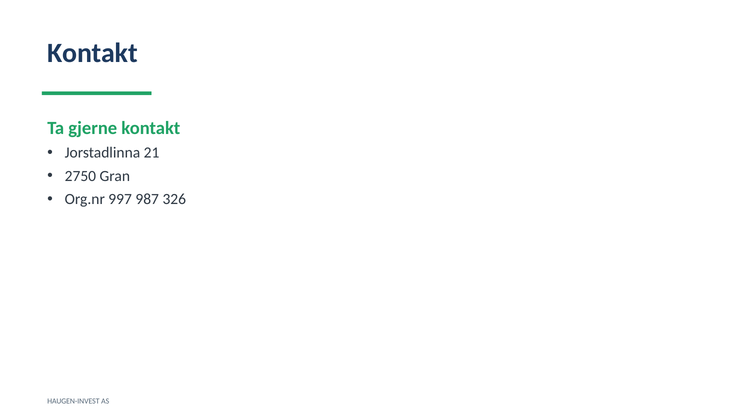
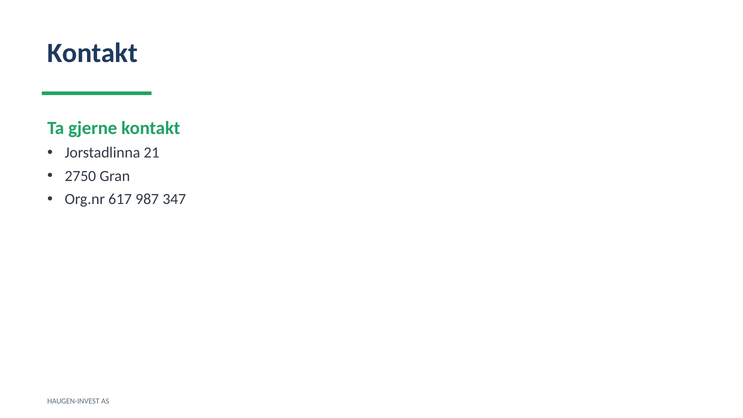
997: 997 -> 617 (120, 199)
326: 326 -> 347 (174, 199)
